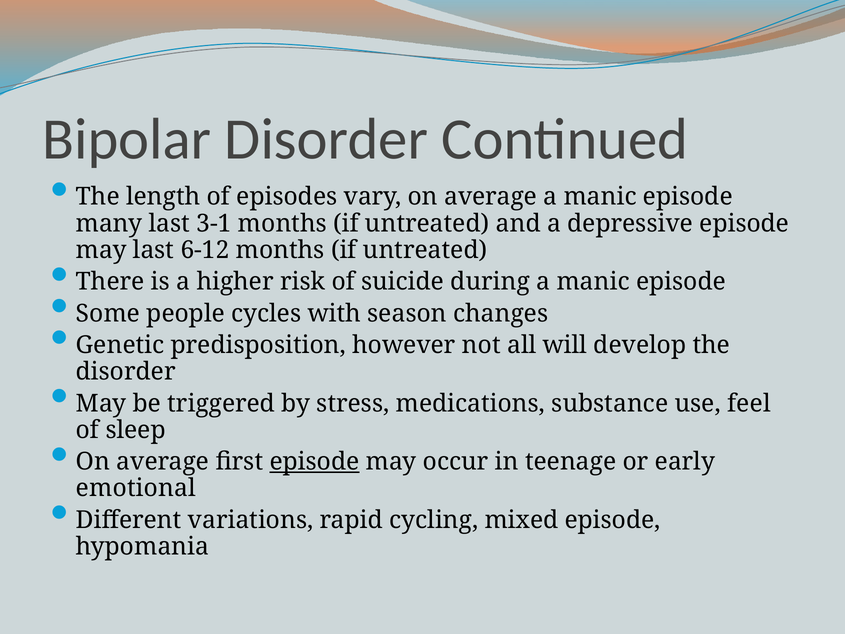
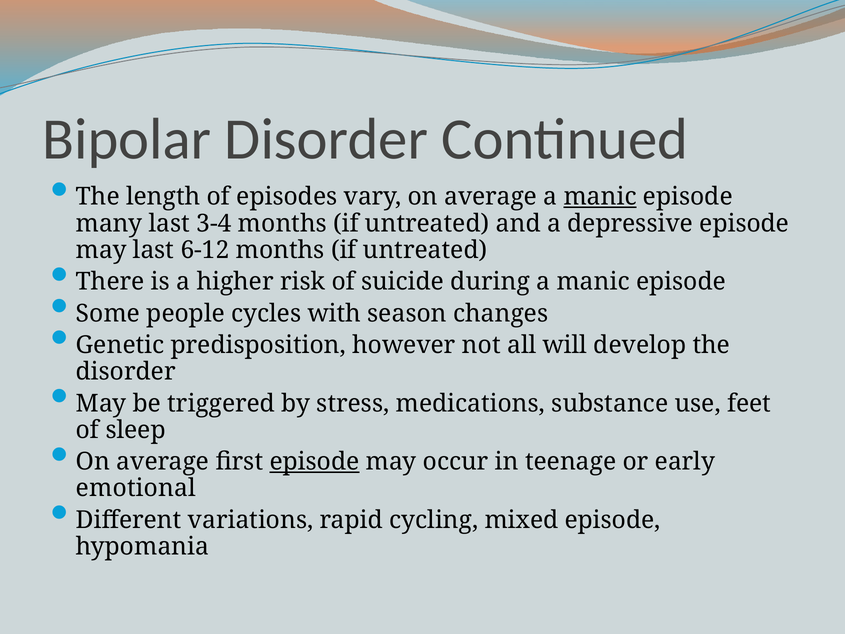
manic underline: none -> present (600, 197)
3-1: 3-1 -> 3-4 (214, 223)
feel: feel -> feet (749, 403)
